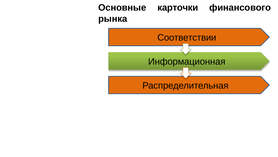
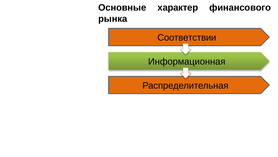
карточки: карточки -> характер (178, 8)
